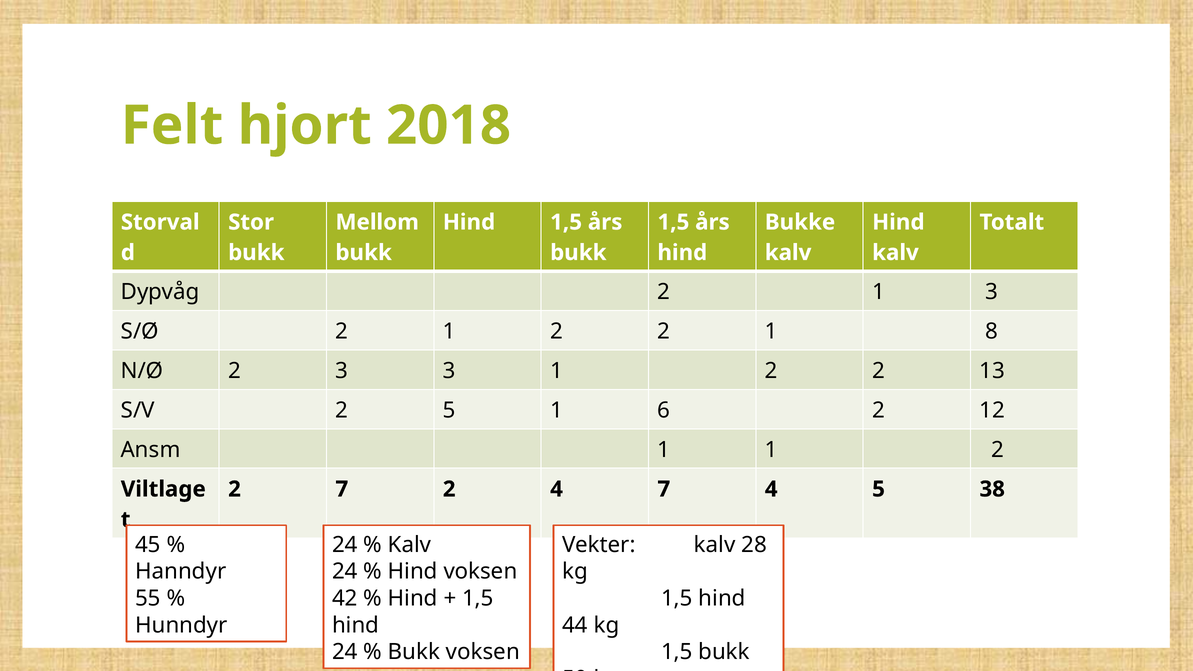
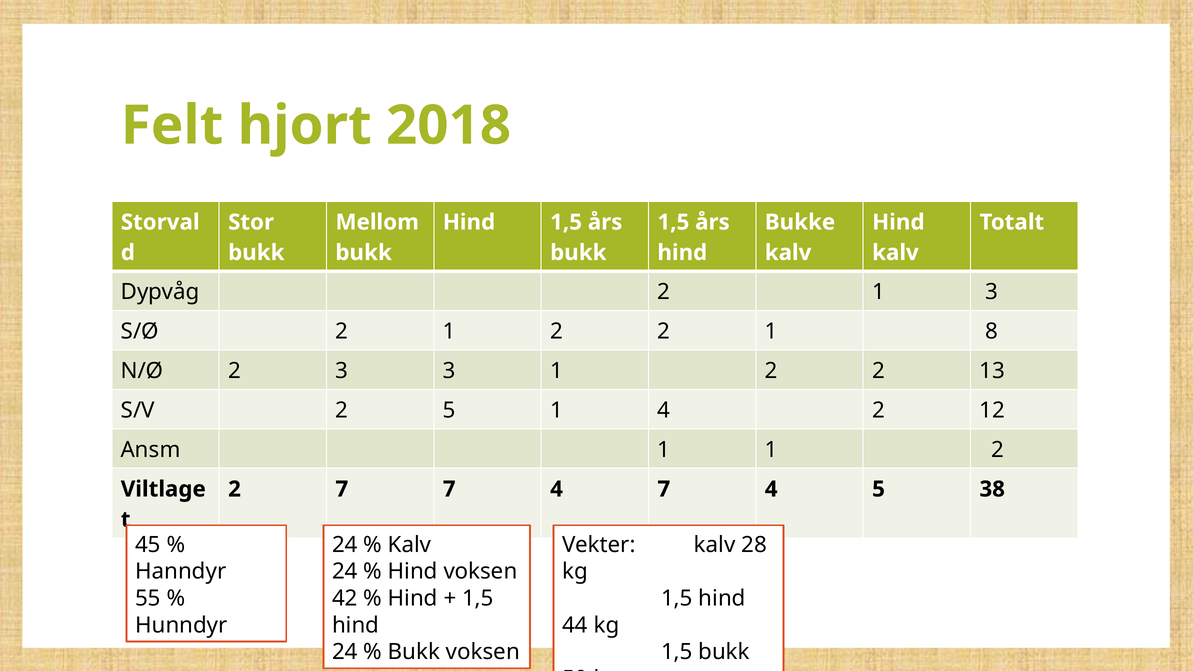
1 6: 6 -> 4 (664, 410)
7 2: 2 -> 7 (449, 489)
